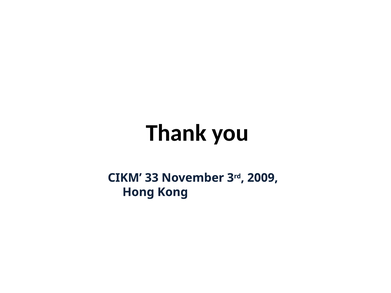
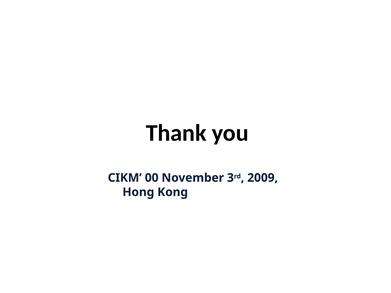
33: 33 -> 00 (152, 178)
